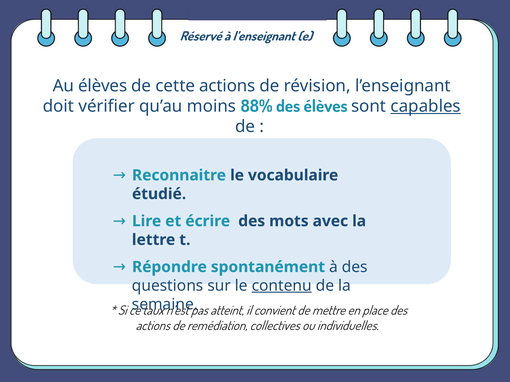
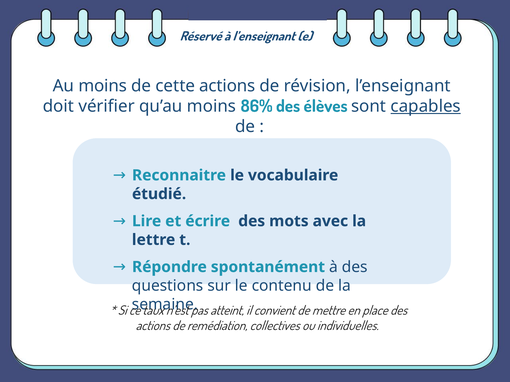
Au élèves: élèves -> moins (103, 86)
88%: 88% -> 86% (257, 106)
contenu underline: present -> none (282, 286)
